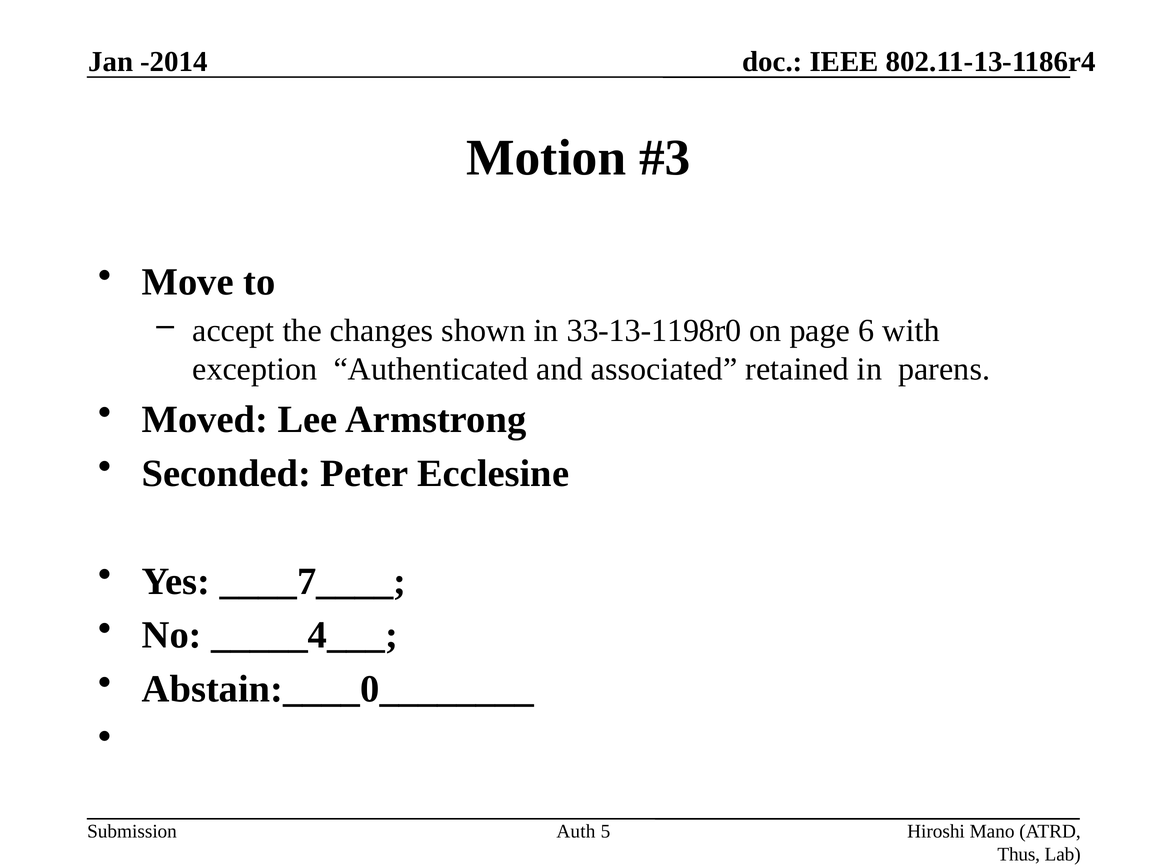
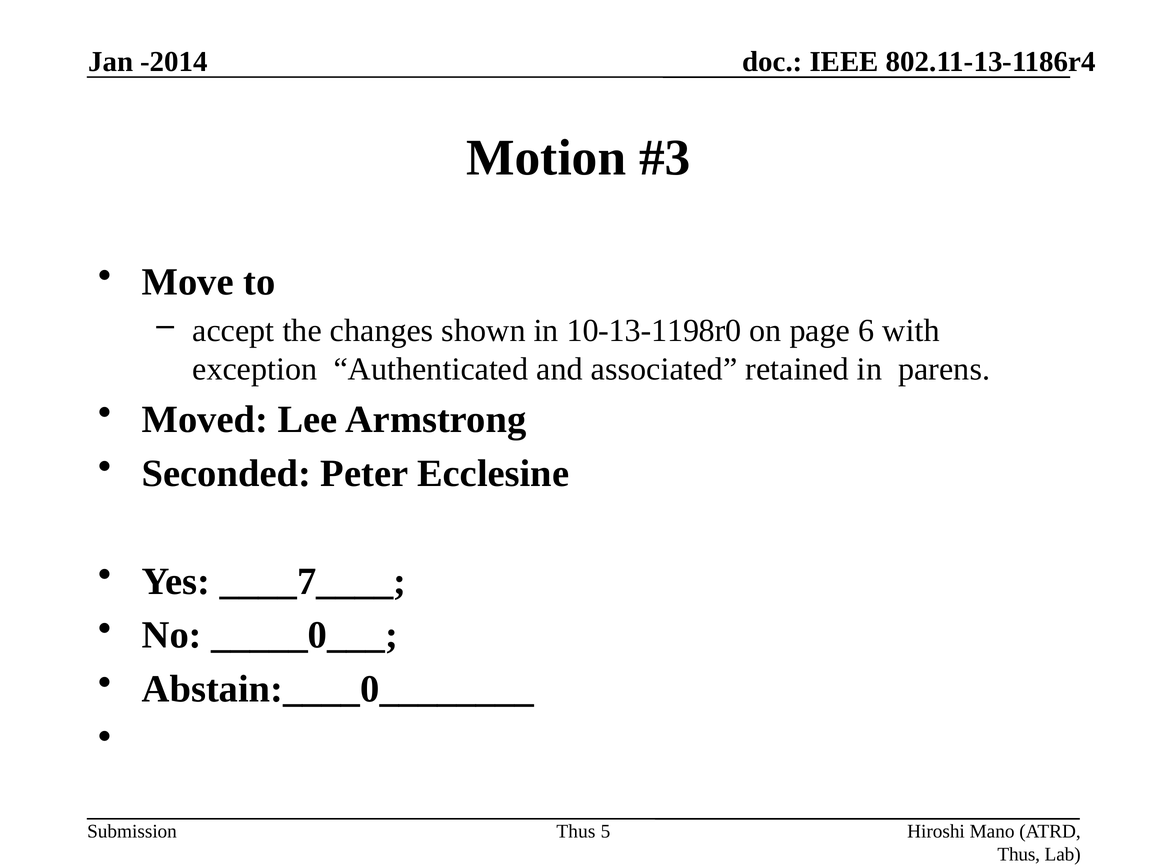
33-13-1198r0: 33-13-1198r0 -> 10-13-1198r0 (654, 331)
_____4___: _____4___ -> _____0___ (305, 636)
Auth: Auth -> Thus (576, 832)
